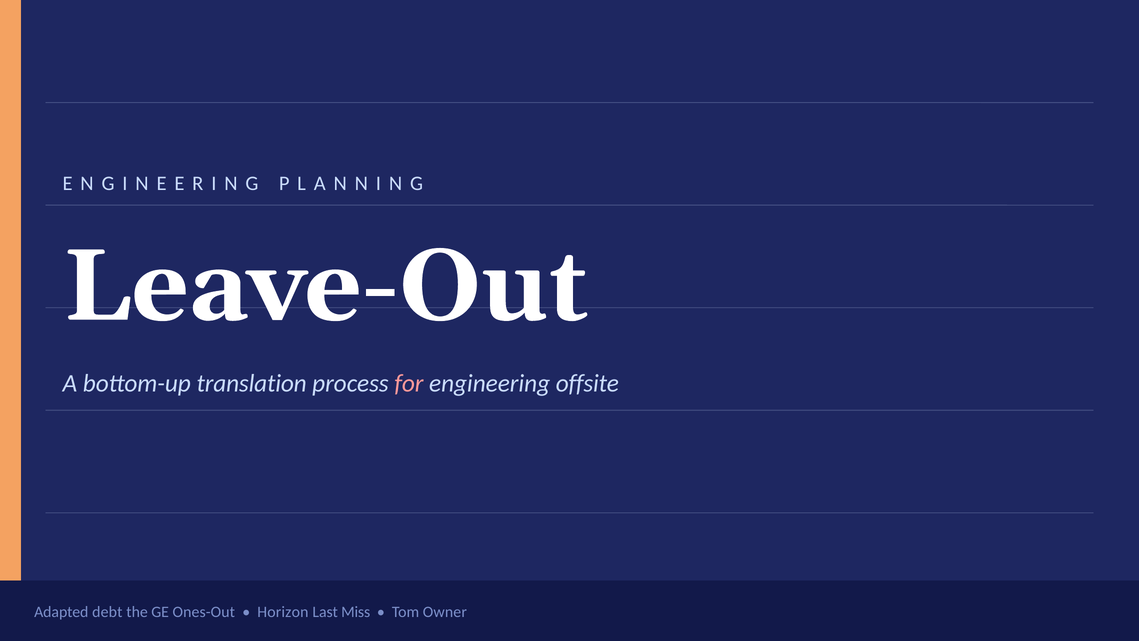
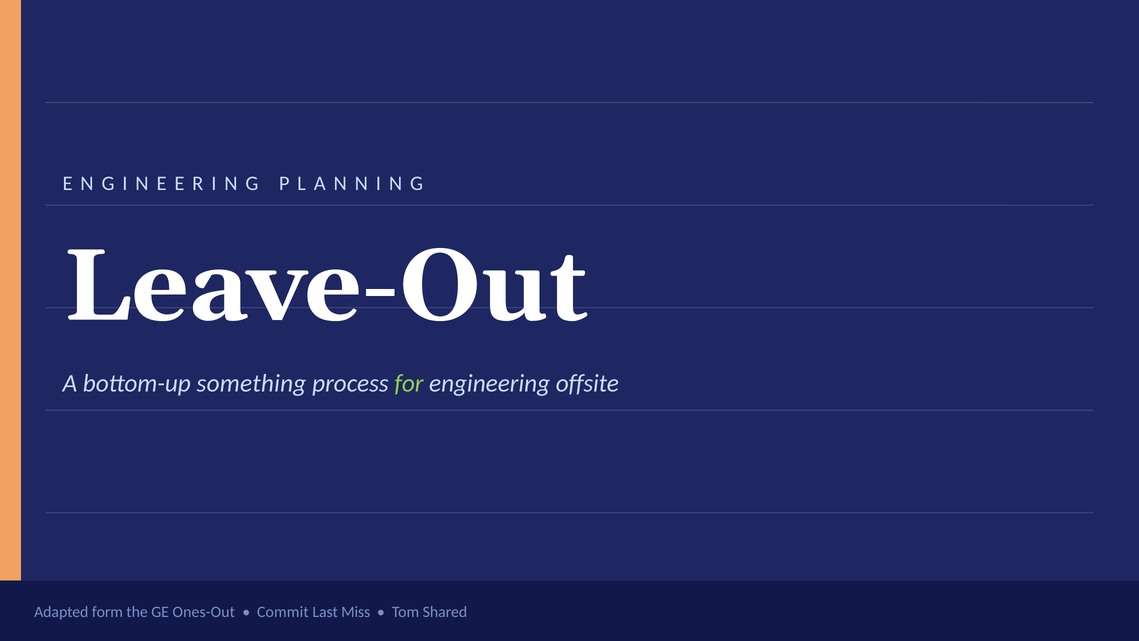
translation: translation -> something (251, 383)
for colour: pink -> light green (409, 383)
debt: debt -> form (107, 612)
Horizon: Horizon -> Commit (283, 612)
Owner: Owner -> Shared (445, 612)
